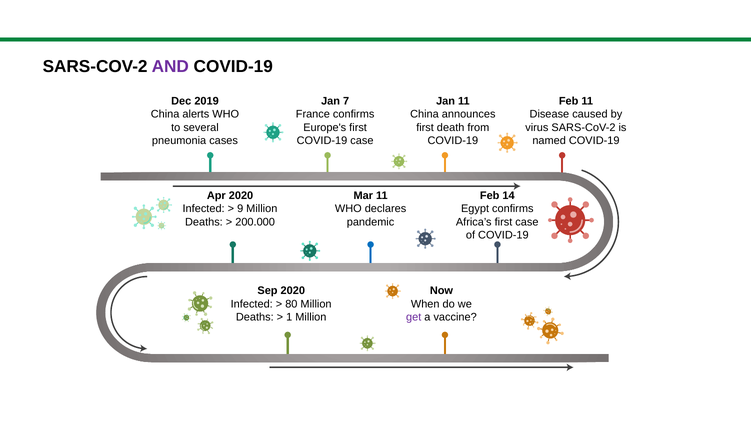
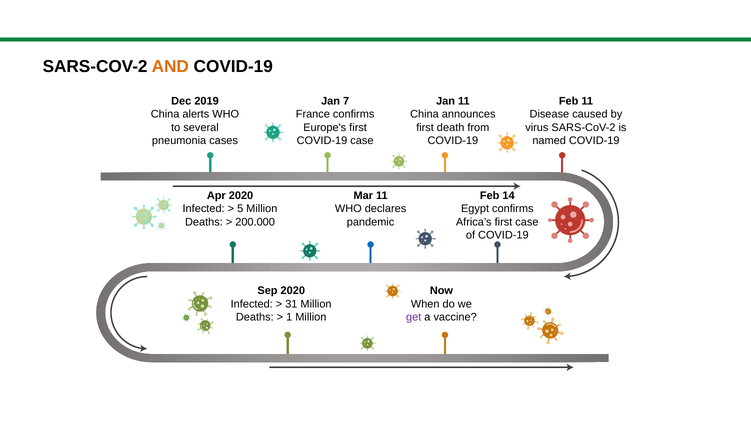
AND colour: purple -> orange (170, 66)
9: 9 -> 5 (240, 208)
80: 80 -> 31 (291, 303)
